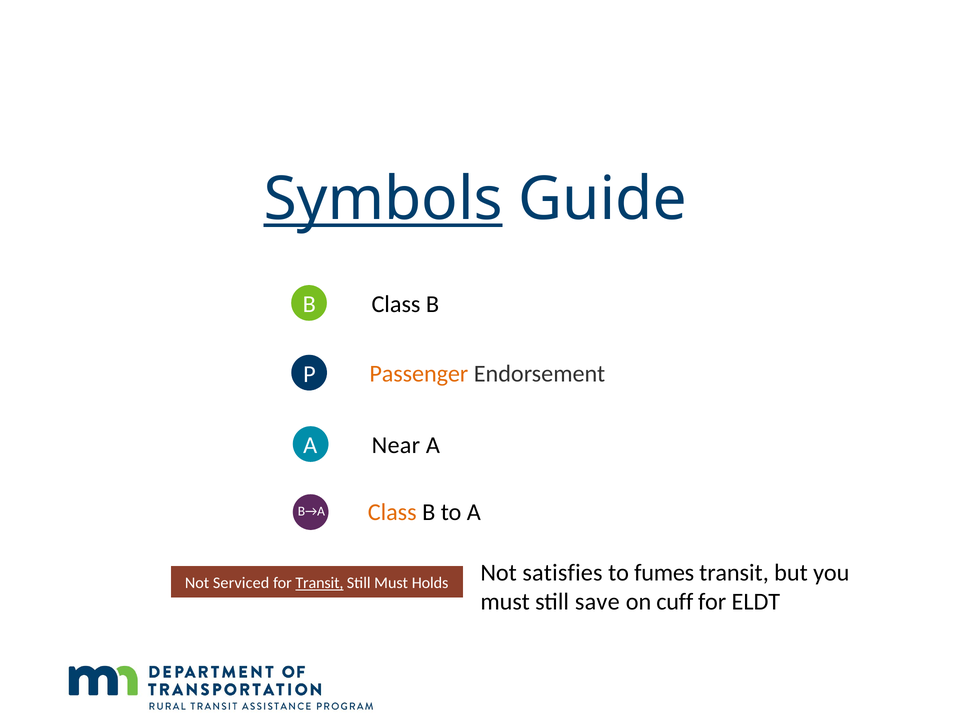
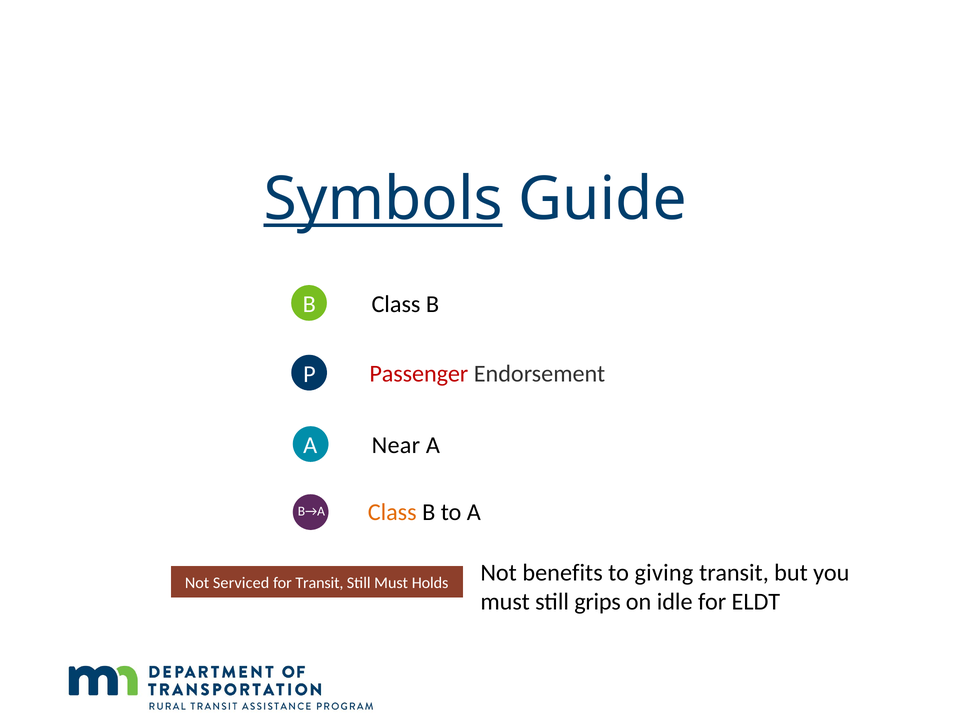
Passenger colour: orange -> red (419, 374)
satisfies: satisfies -> benefits (563, 573)
fumes: fumes -> giving (664, 573)
Transit underline: present -> none (319, 583)
save: save -> grips (598, 602)
cuff: cuff -> idle (675, 602)
